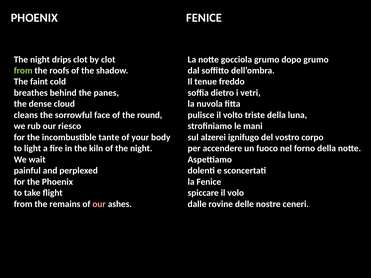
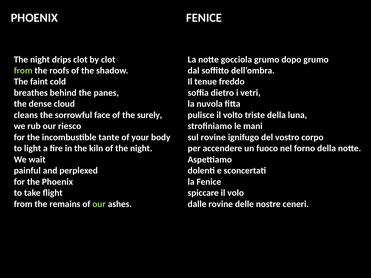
round: round -> surely (150, 115)
sul alzerei: alzerei -> rovine (213, 137)
our colour: pink -> light green (99, 204)
